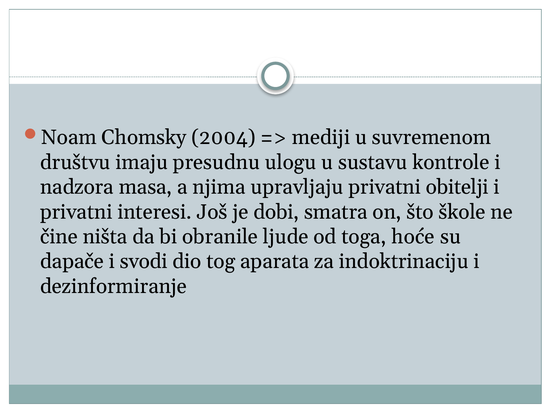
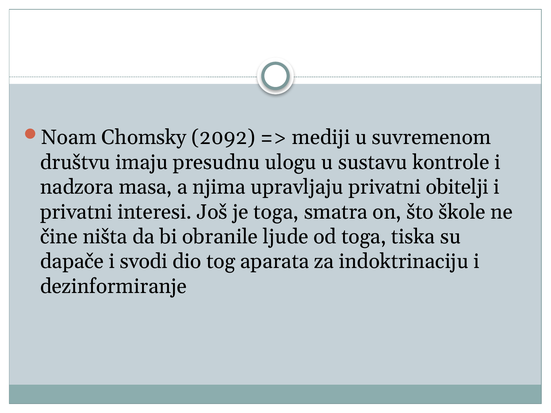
2004: 2004 -> 2092 (223, 138)
je dobi: dobi -> toga (276, 212)
hoće: hoće -> tiska (413, 237)
